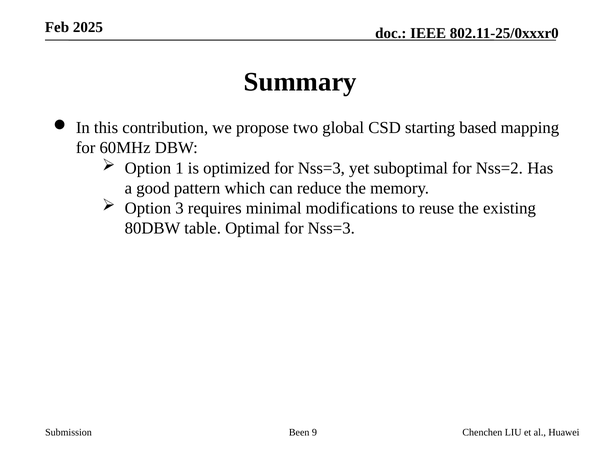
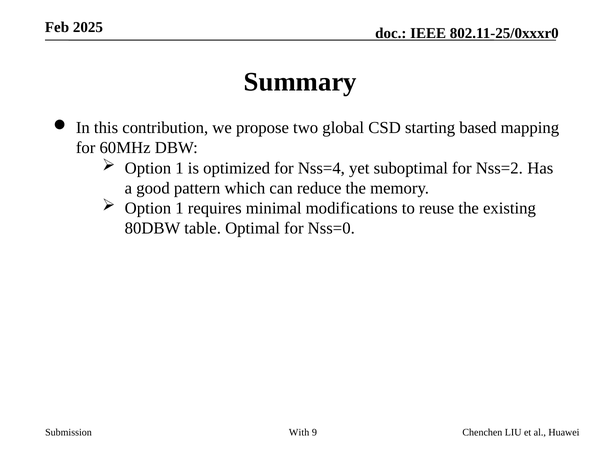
optimized for Nss=3: Nss=3 -> Nss=4 (321, 168)
3: 3 -> 1 (179, 208)
Optimal for Nss=3: Nss=3 -> Nss=0 (331, 228)
Been: Been -> With (299, 432)
